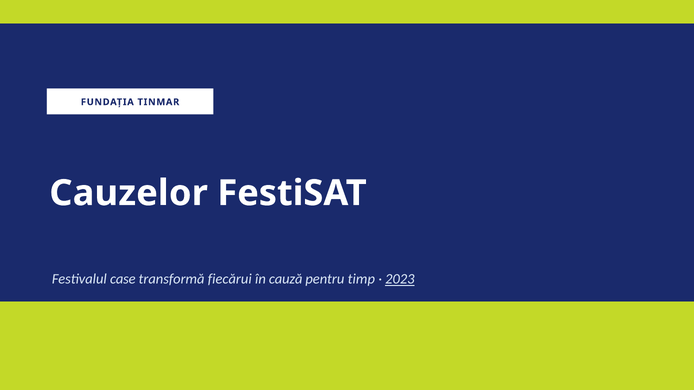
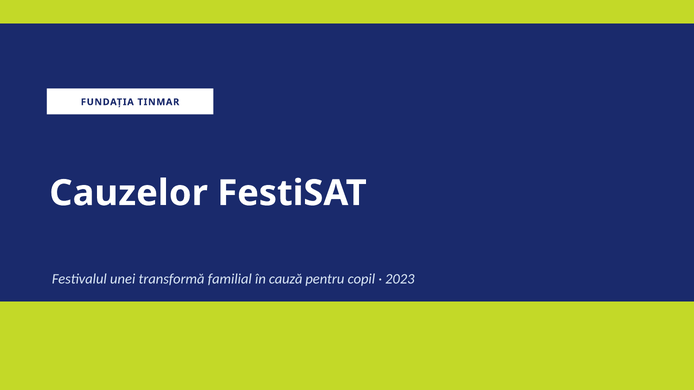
case: case -> unei (123, 279)
fiecărui: fiecărui -> familial (230, 279)
timp: timp -> copil (361, 279)
2023 underline: present -> none (400, 279)
